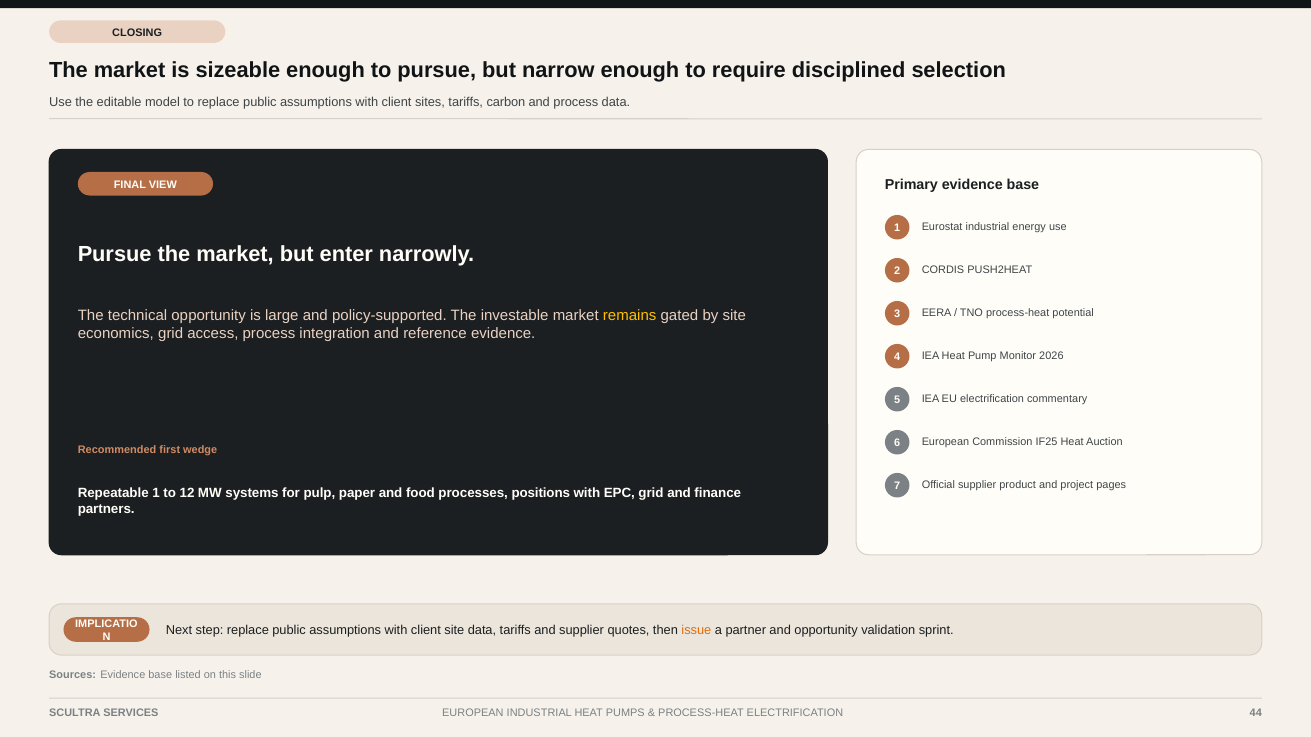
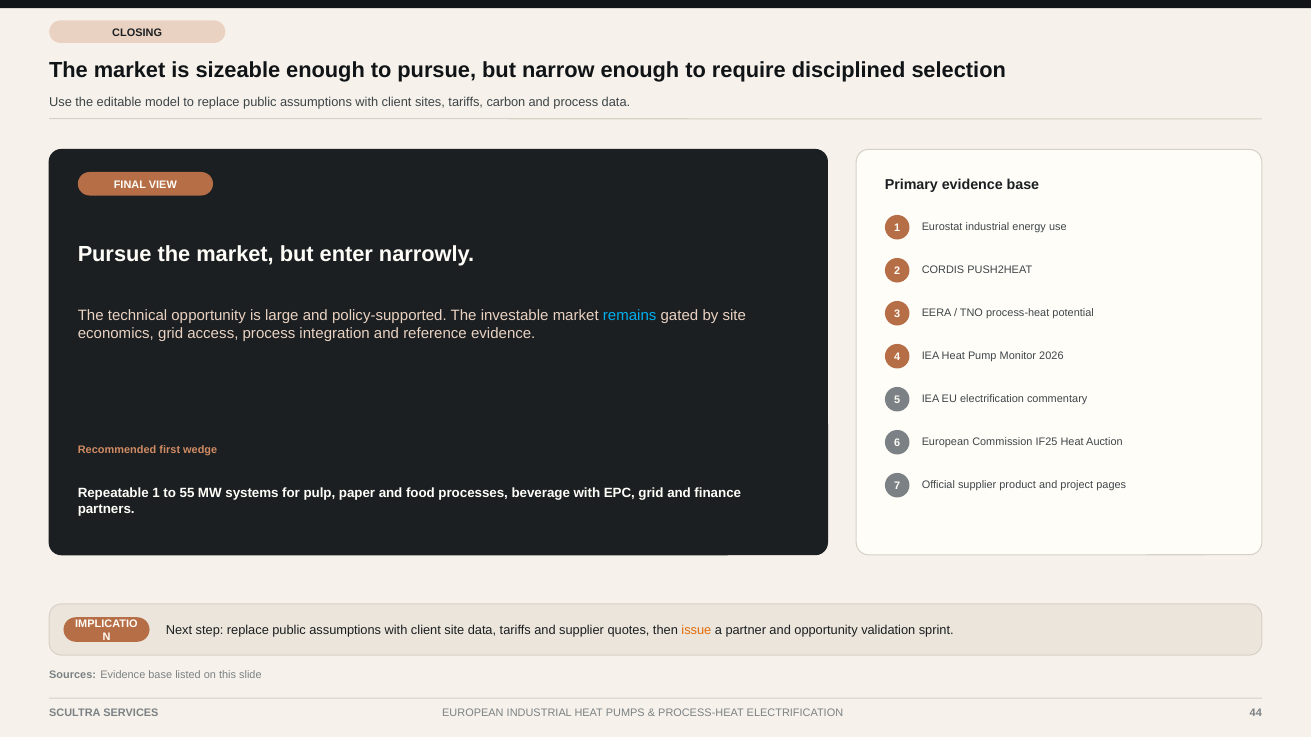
remains colour: yellow -> light blue (630, 315)
12: 12 -> 55 (187, 494)
positions: positions -> beverage (541, 494)
